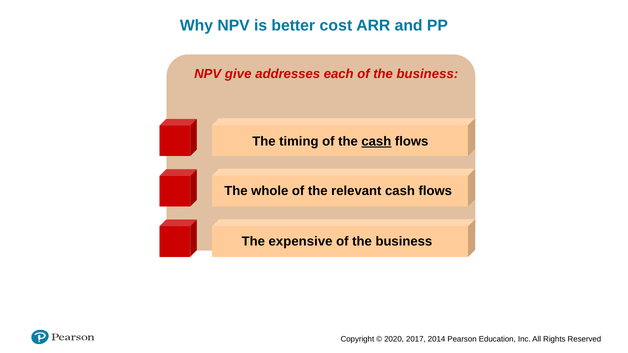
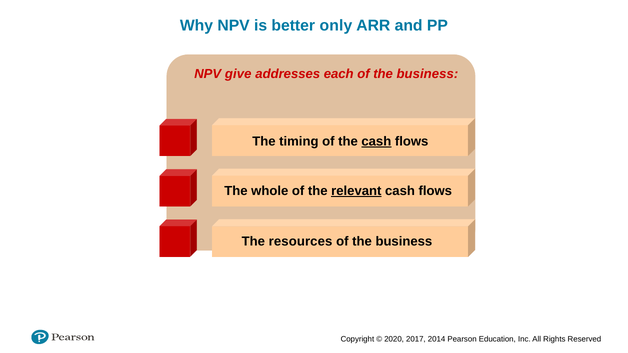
cost: cost -> only (336, 26)
relevant underline: none -> present (356, 191)
expensive: expensive -> resources (301, 241)
